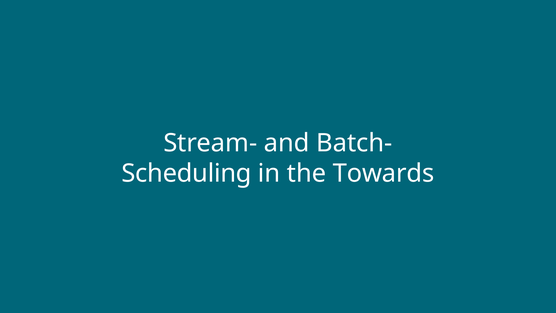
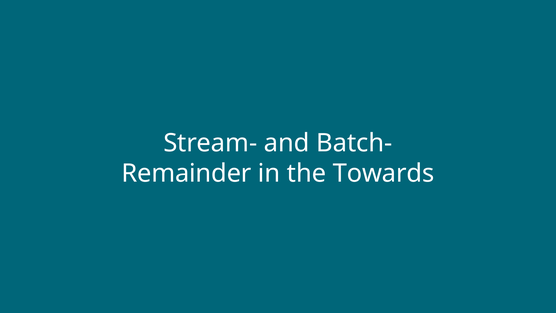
Scheduling: Scheduling -> Remainder (186, 173)
